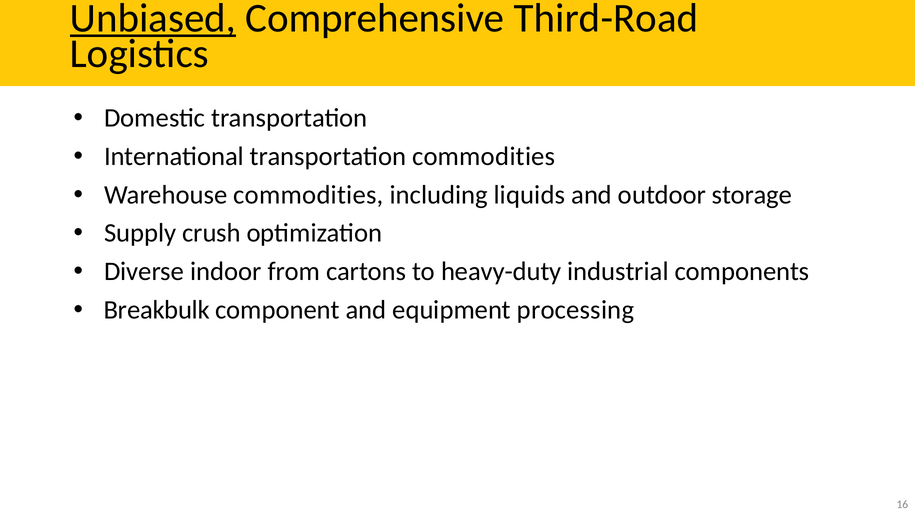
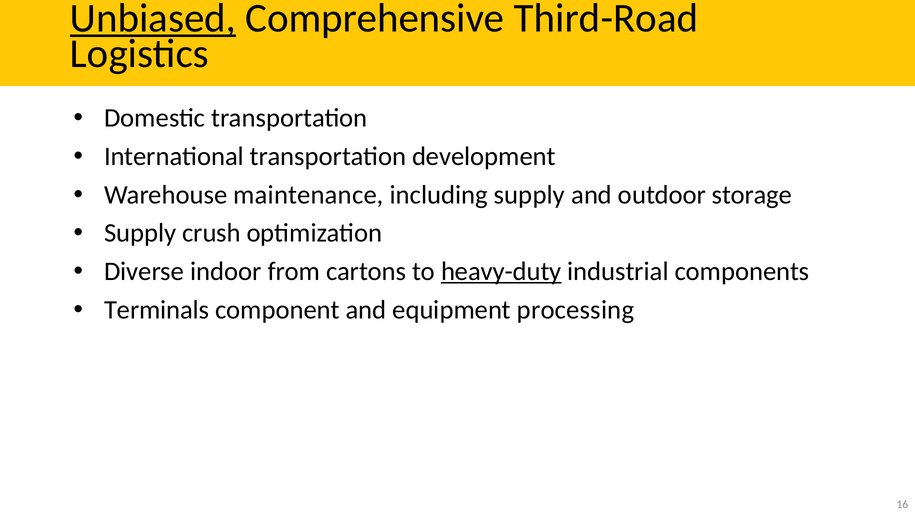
transportation commodities: commodities -> development (484, 156)
Warehouse commodities: commodities -> maintenance (309, 195)
including liquids: liquids -> supply (529, 195)
heavy-duty underline: none -> present (501, 271)
Breakbulk: Breakbulk -> Terminals (157, 310)
